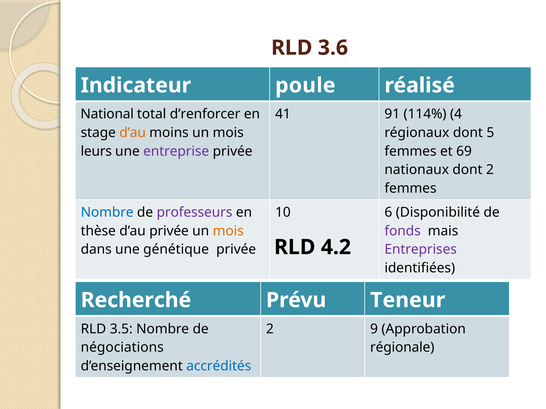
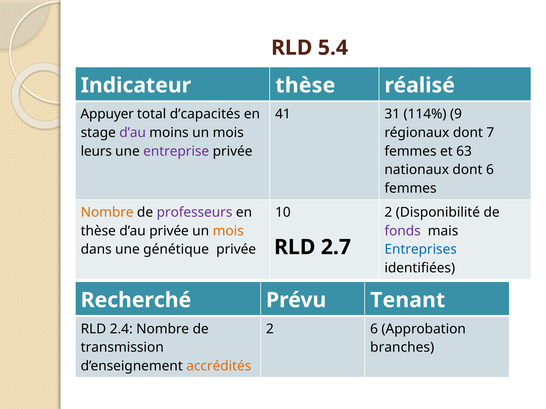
3.6: 3.6 -> 5.4 (333, 48)
Indicateur poule: poule -> thèse (305, 86)
National: National -> Appuyer (107, 114)
d’renforcer: d’renforcer -> d’capacités (205, 114)
91: 91 -> 31 (392, 114)
4: 4 -> 9 (456, 114)
d’au colour: orange -> purple (133, 133)
5: 5 -> 7 (490, 133)
69: 69 -> 63 (464, 151)
dont 2: 2 -> 6 (490, 170)
Nombre colour: blue -> orange (107, 213)
10 6: 6 -> 2 (388, 213)
4.2: 4.2 -> 2.7 (336, 247)
Entreprises colour: purple -> blue (421, 250)
Teneur: Teneur -> Tenant (408, 301)
3.5: 3.5 -> 2.4 (121, 329)
2 9: 9 -> 6 (374, 329)
négociations: négociations -> transmission (122, 348)
régionale: régionale -> branches (402, 348)
accrédités colour: blue -> orange (219, 366)
